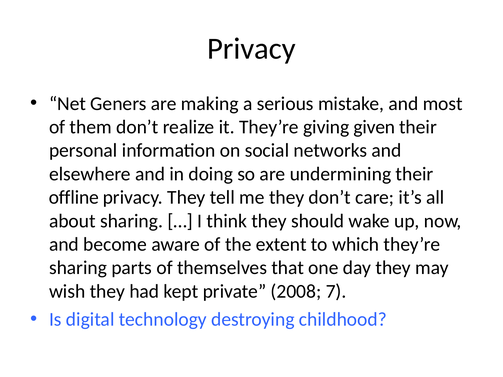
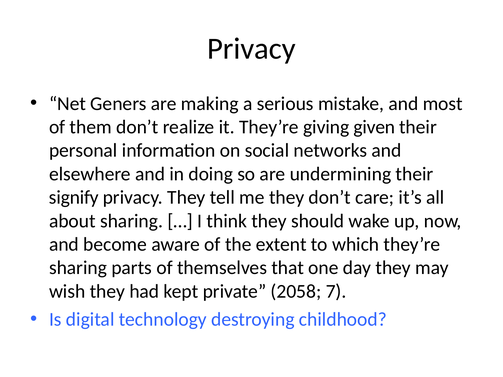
offline: offline -> signify (74, 198)
2008: 2008 -> 2058 (296, 292)
